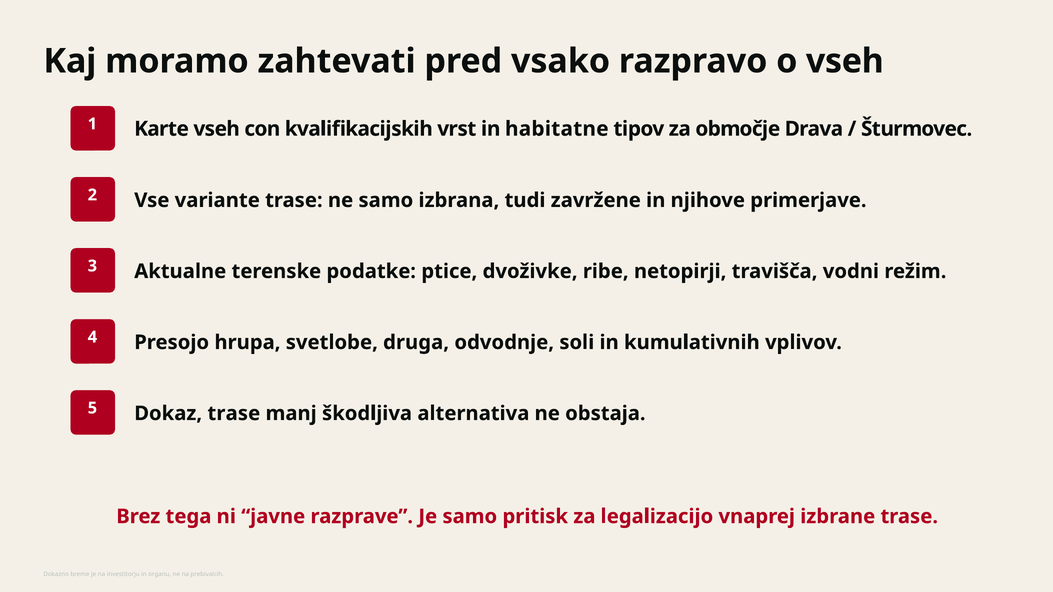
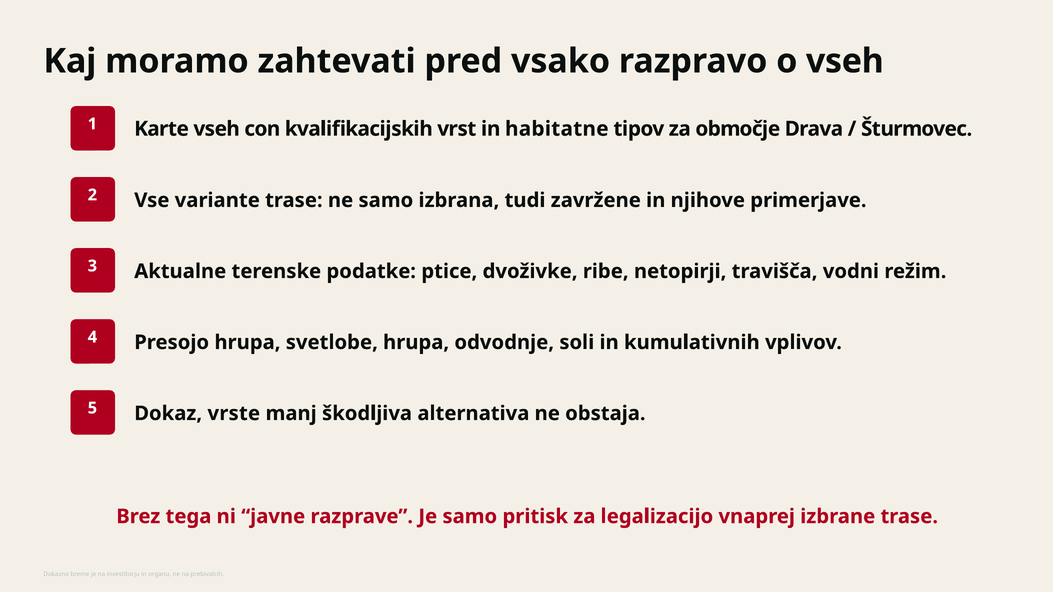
svetlobe druga: druga -> hrupa (416, 343)
Dokaz trase: trase -> vrste (234, 414)
